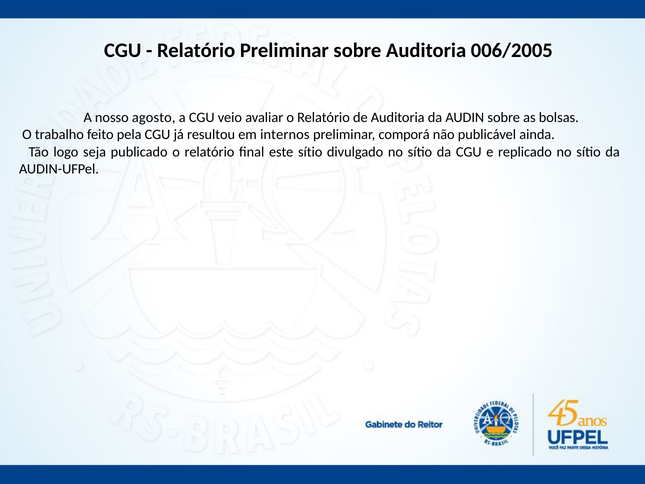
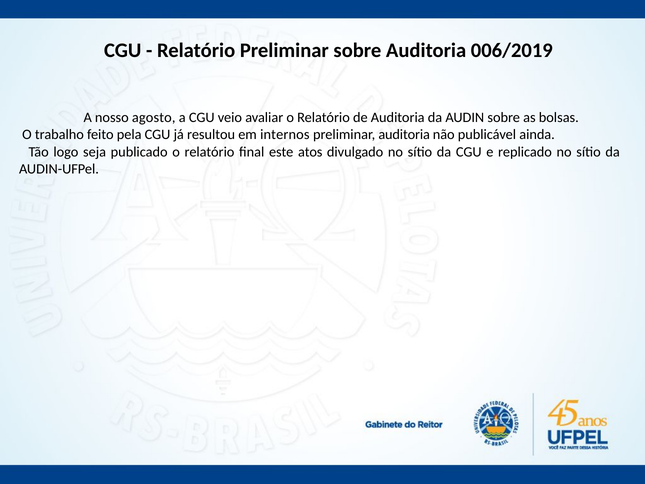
006/2005: 006/2005 -> 006/2019 (512, 51)
preliminar comporá: comporá -> auditoria (404, 135)
este sítio: sítio -> atos (310, 152)
